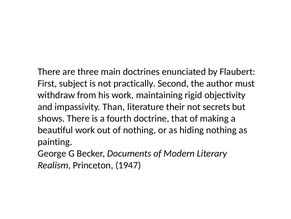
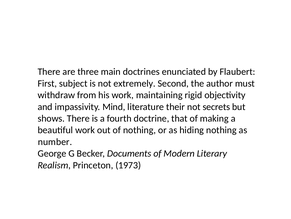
practically: practically -> extremely (135, 83)
Than: Than -> Mind (114, 106)
painting: painting -> number (55, 141)
1947: 1947 -> 1973 (128, 165)
